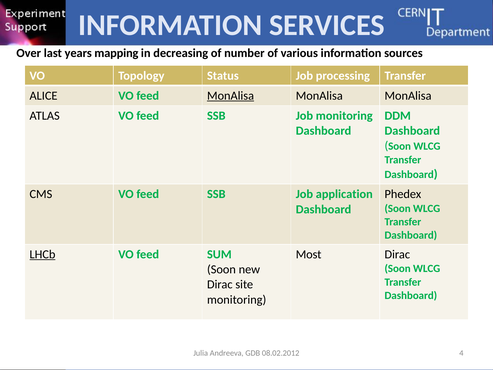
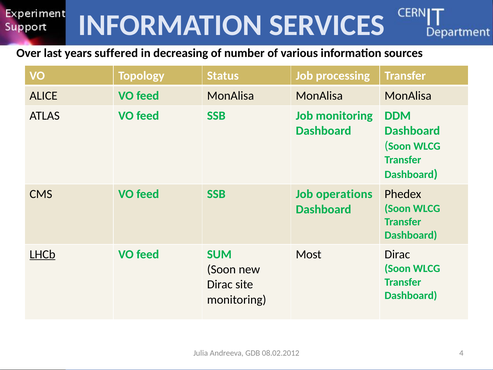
mapping: mapping -> suffered (116, 53)
MonAlisa underline: present -> none (231, 96)
application: application -> operations (344, 194)
